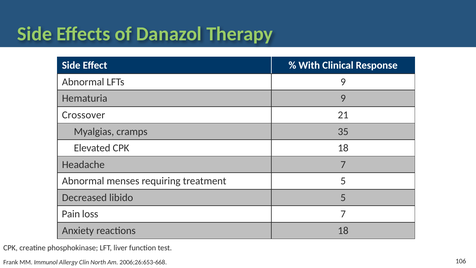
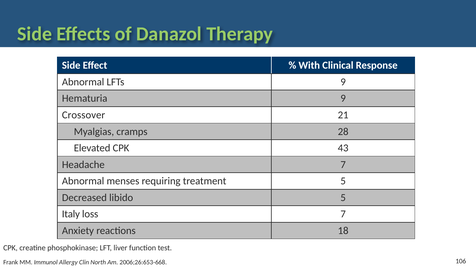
35: 35 -> 28 (343, 131)
CPK 18: 18 -> 43 (343, 148)
Pain: Pain -> Italy (71, 214)
